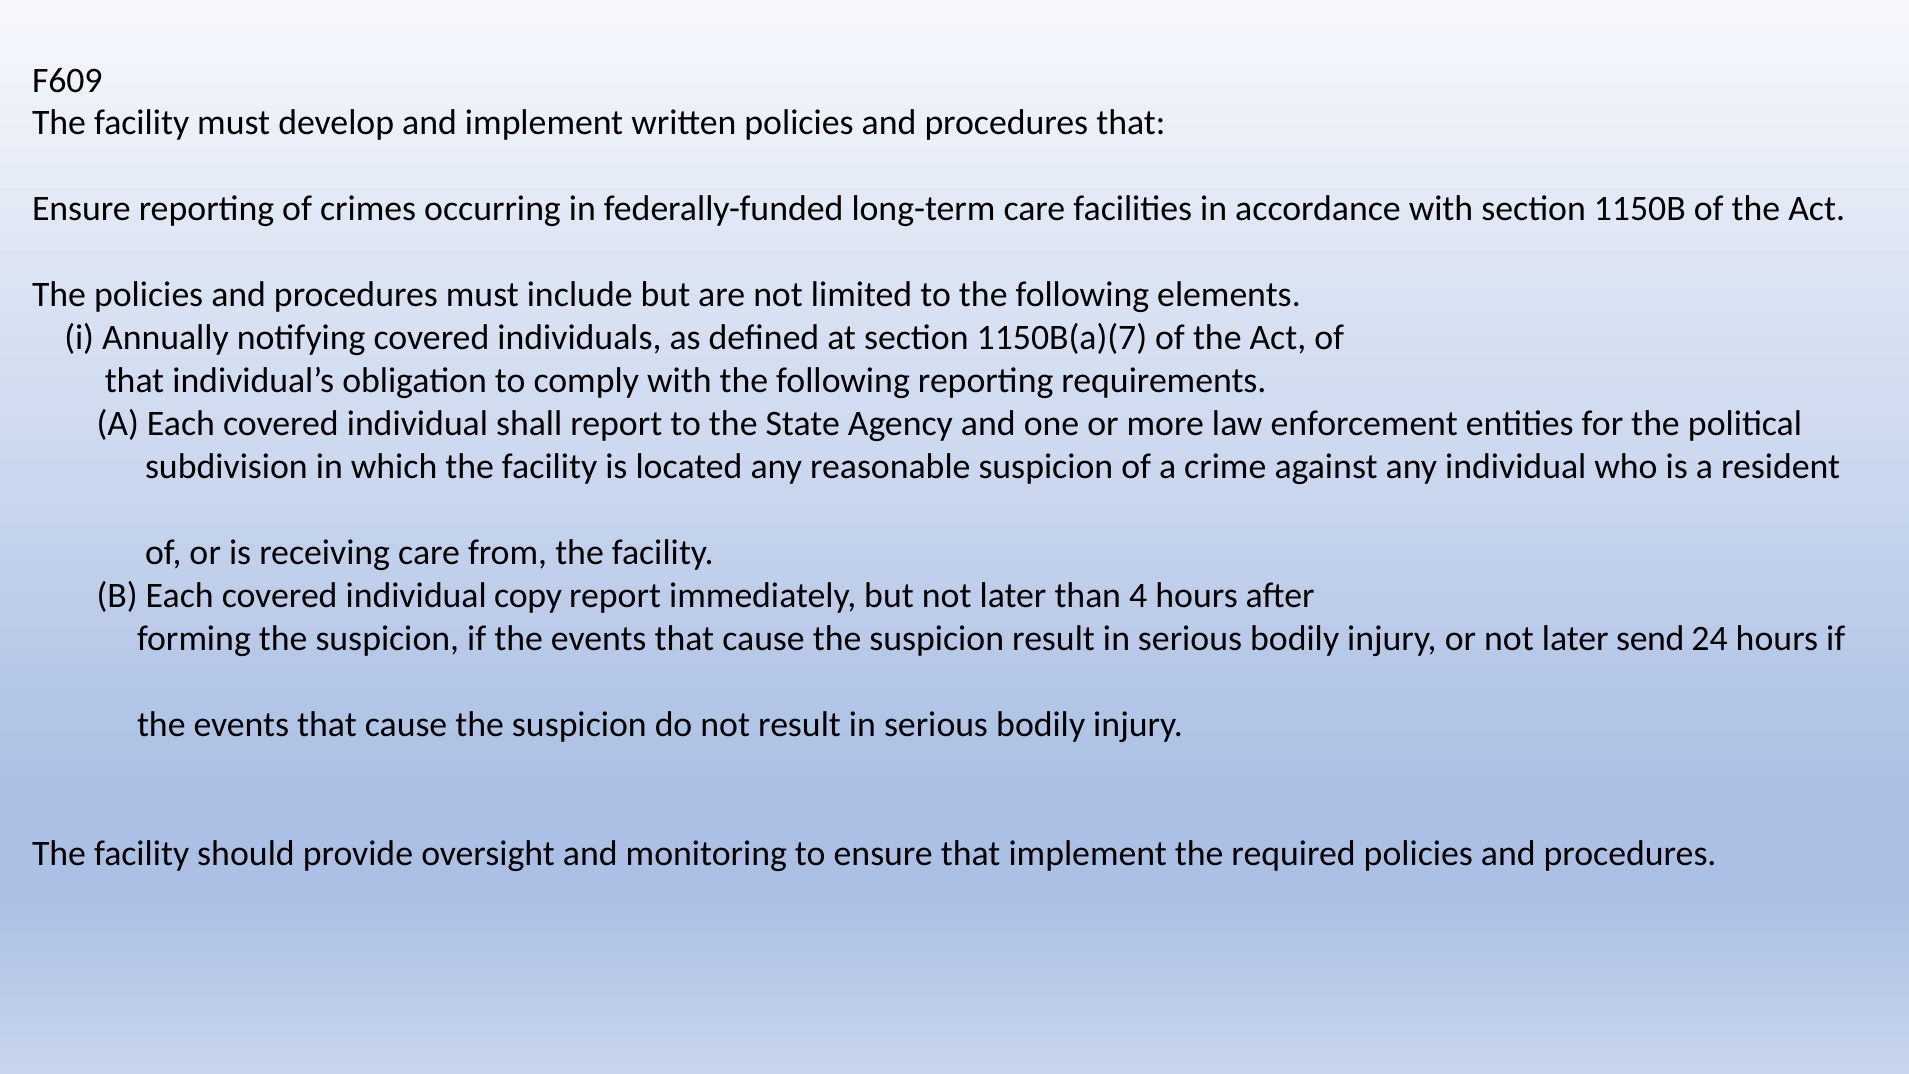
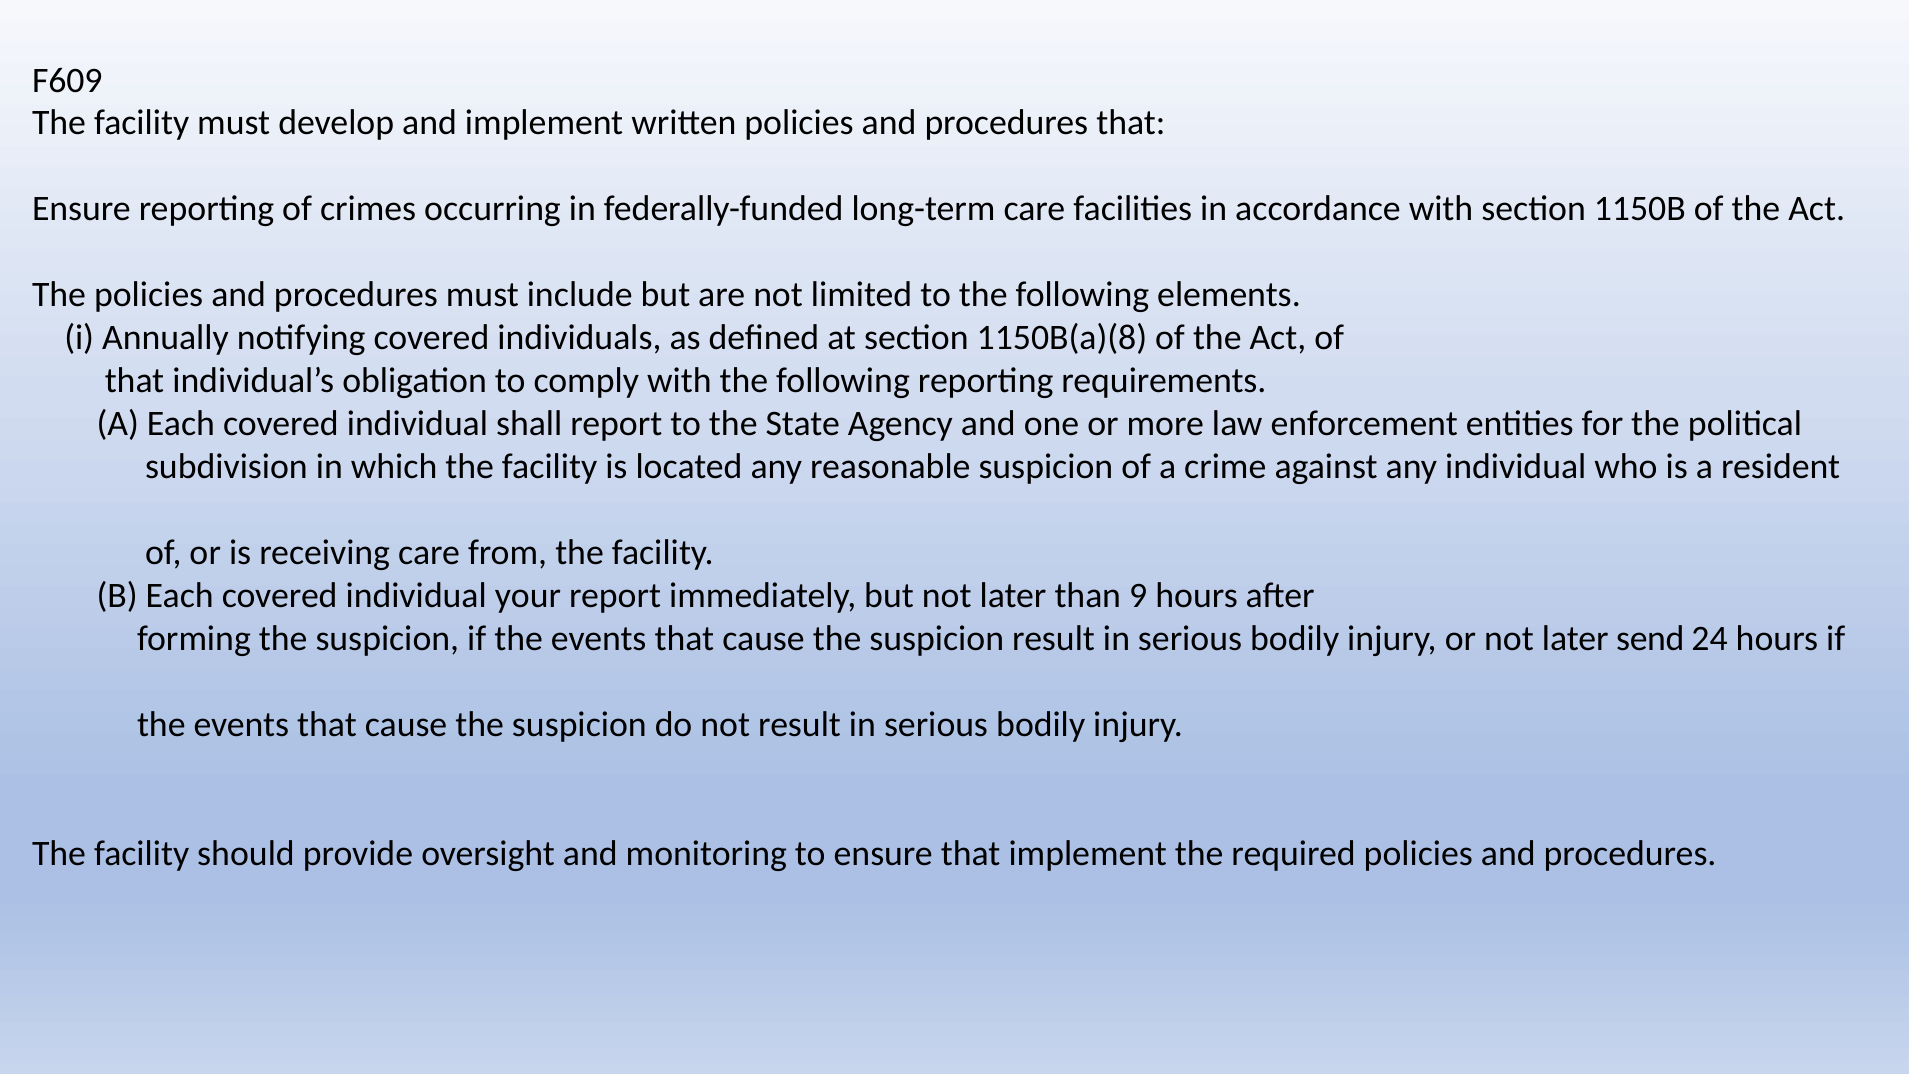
1150B(a)(7: 1150B(a)(7 -> 1150B(a)(8 (1062, 338)
copy: copy -> your (528, 596)
4: 4 -> 9 (1138, 596)
